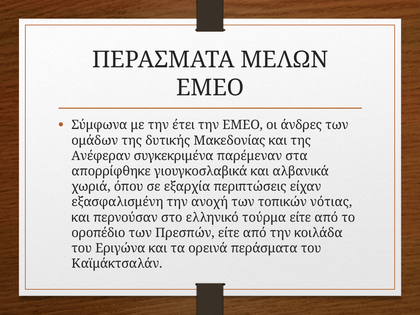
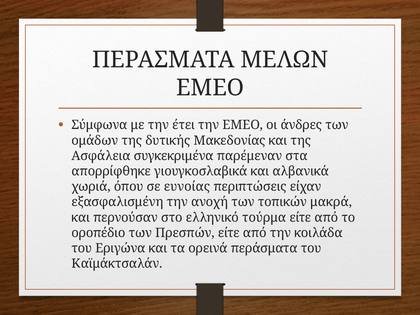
Ανέφεραν: Ανέφεραν -> Ασφάλεια (101, 156)
εξαρχία: εξαρχία -> ευνοίας (187, 187)
νότιας: νότιας -> μακρά (331, 202)
